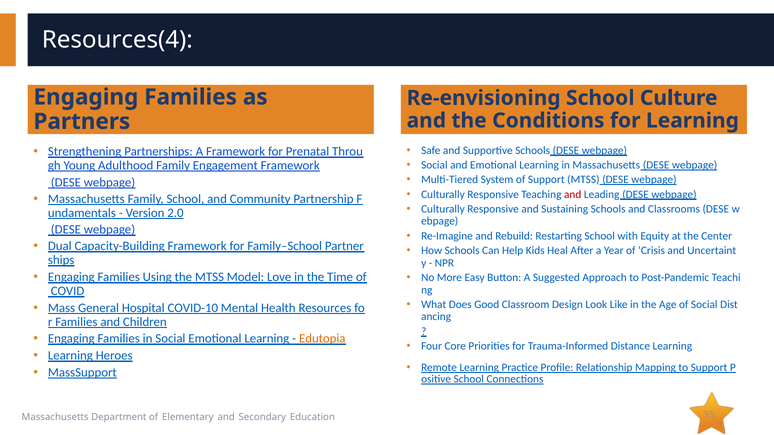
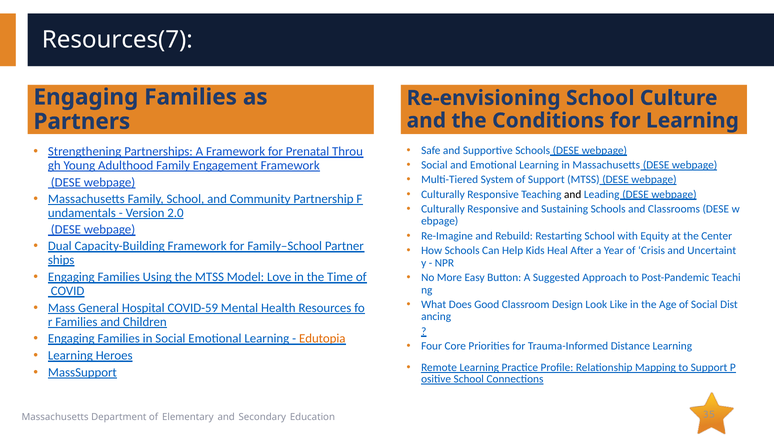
Resources(4: Resources(4 -> Resources(7 (117, 40)
and colour: red -> black (573, 195)
COVID-10: COVID-10 -> COVID-59 (193, 308)
